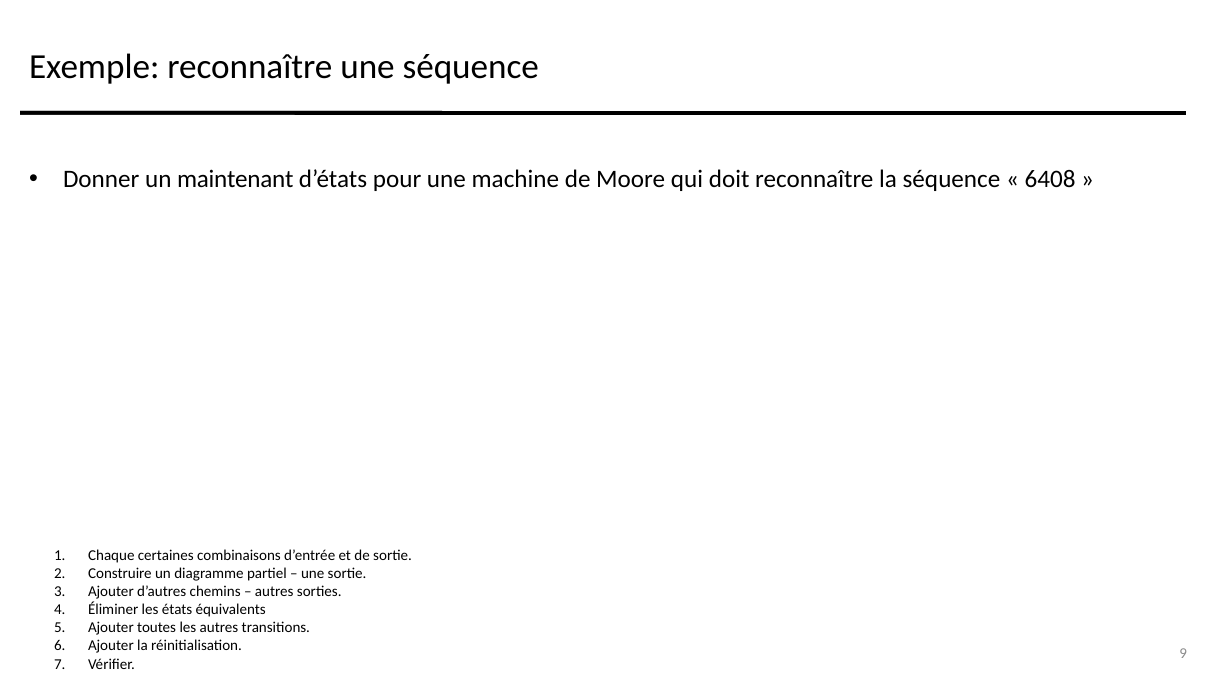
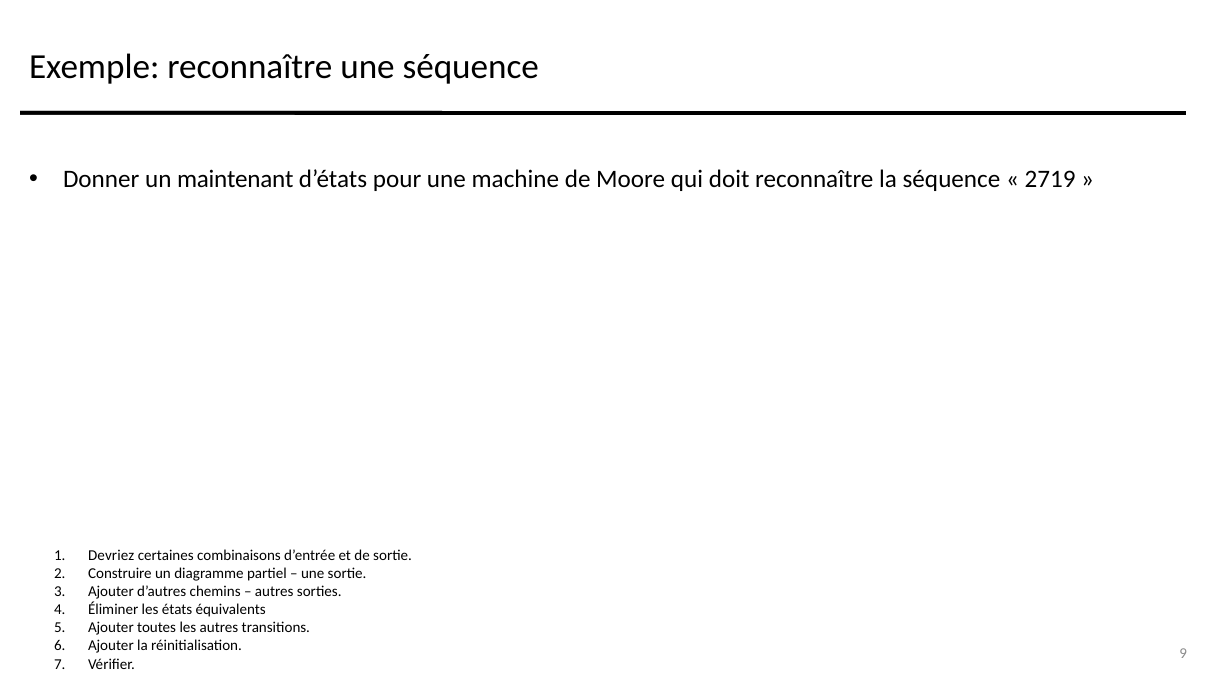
6408: 6408 -> 2719 (1050, 180)
Chaque: Chaque -> Devriez (111, 556)
